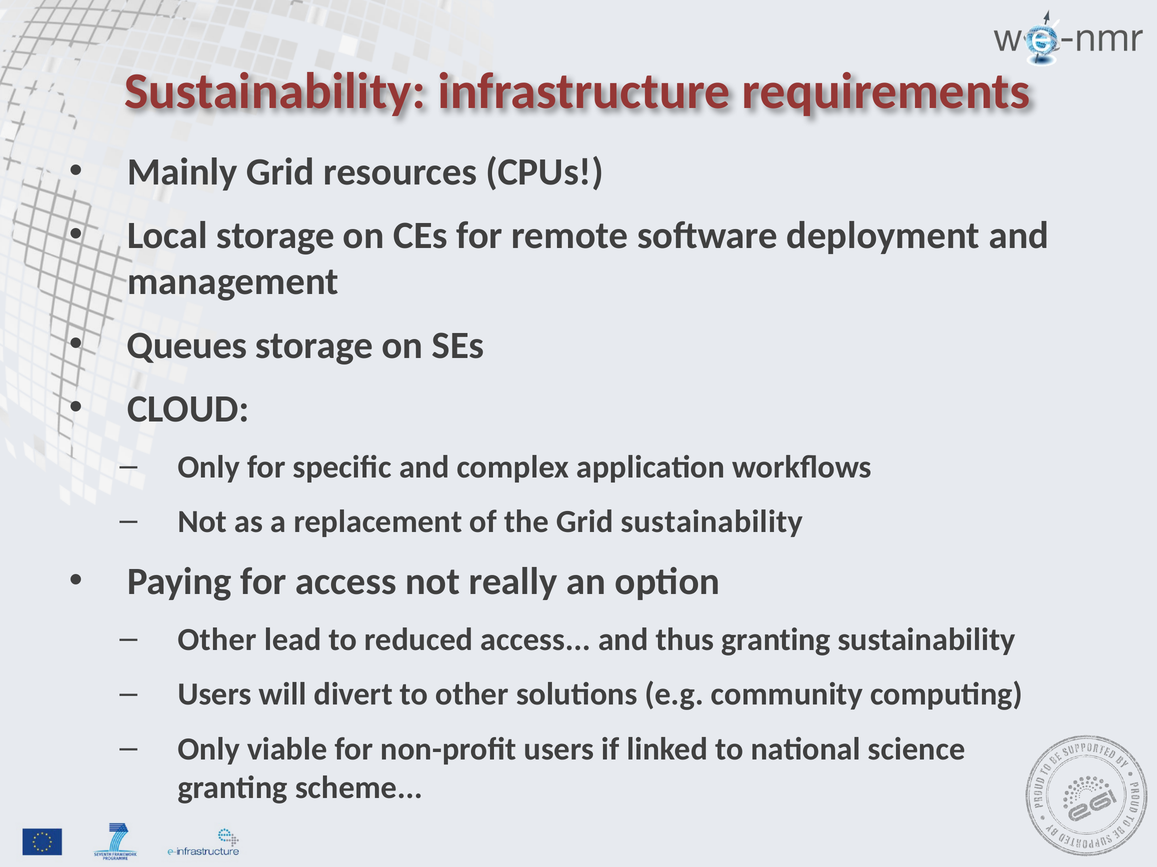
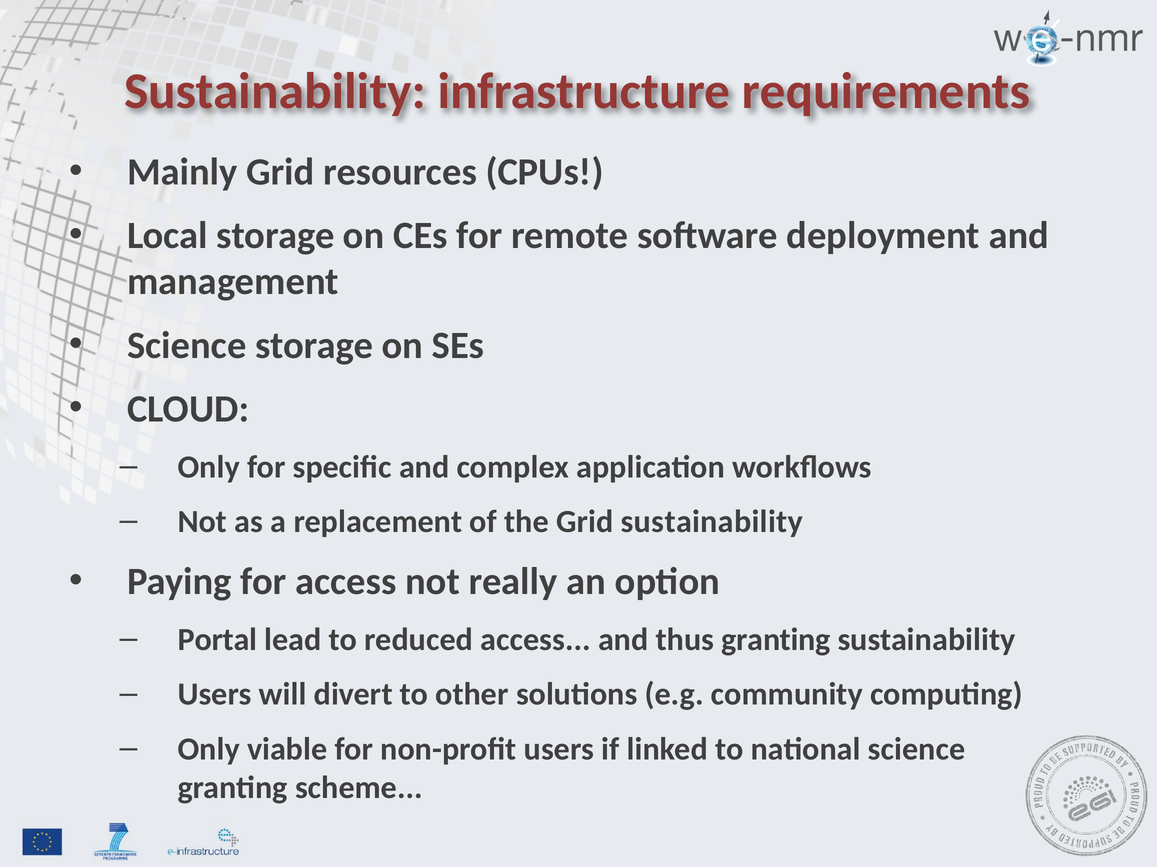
Queues: Queues -> Science (187, 346)
Other: Other -> Portal (217, 640)
